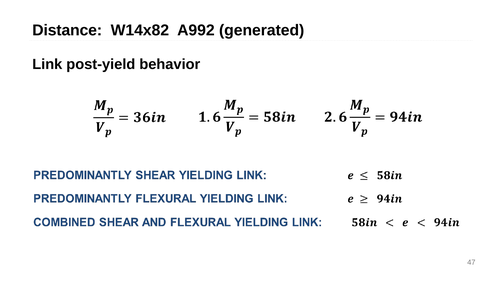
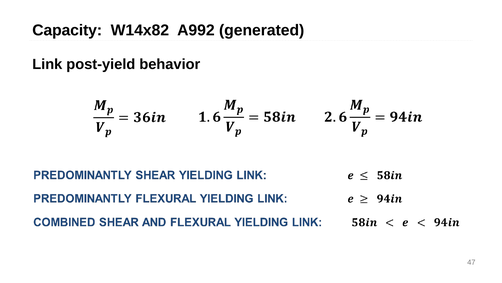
Distance: Distance -> Capacity (67, 30)
